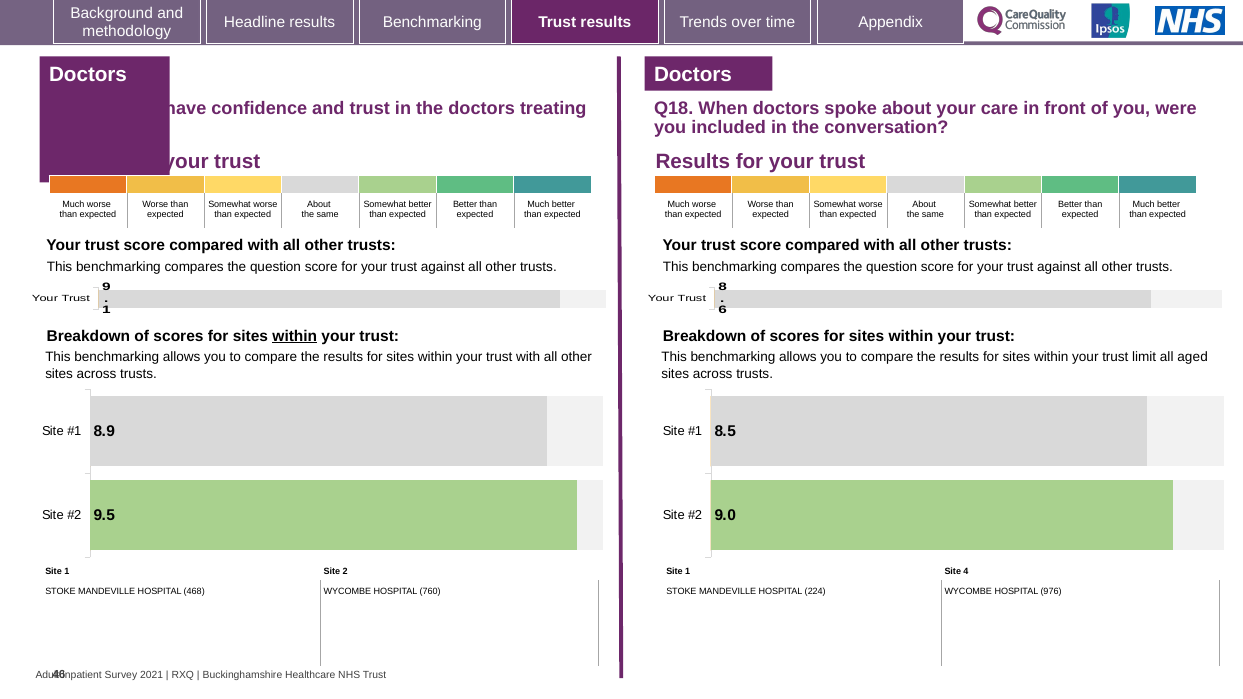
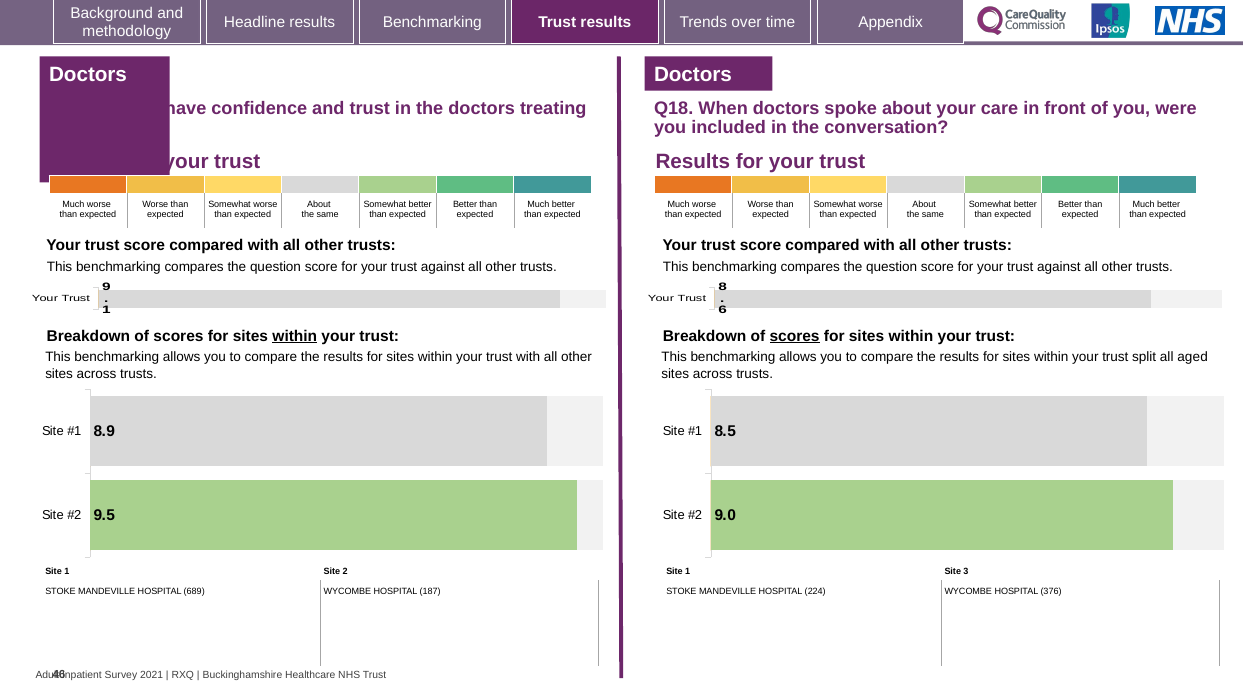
scores underline: none -> present (795, 336)
limit: limit -> split (1144, 357)
4: 4 -> 3 (966, 572)
468: 468 -> 689 (194, 592)
760: 760 -> 187 (430, 592)
976: 976 -> 376 (1051, 592)
